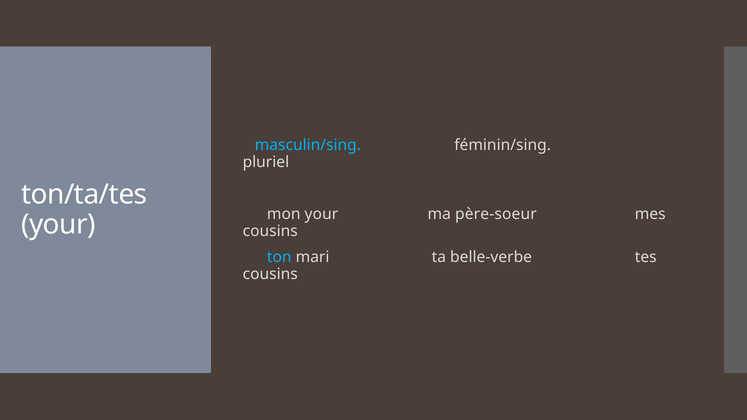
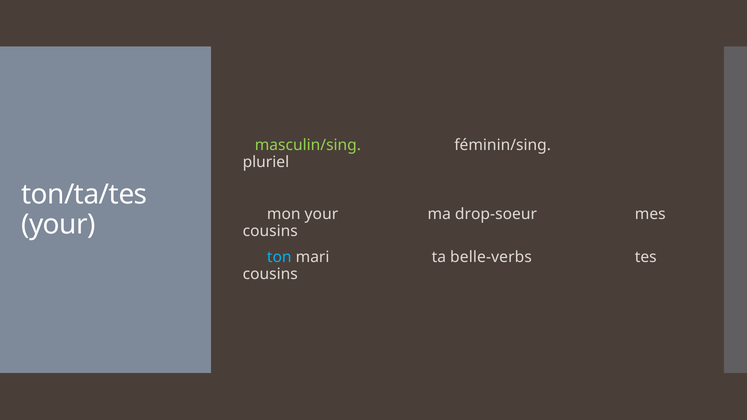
masculin/sing colour: light blue -> light green (308, 145)
père-soeur: père-soeur -> drop-soeur (496, 214)
belle-verbe: belle-verbe -> belle-verbs (491, 257)
